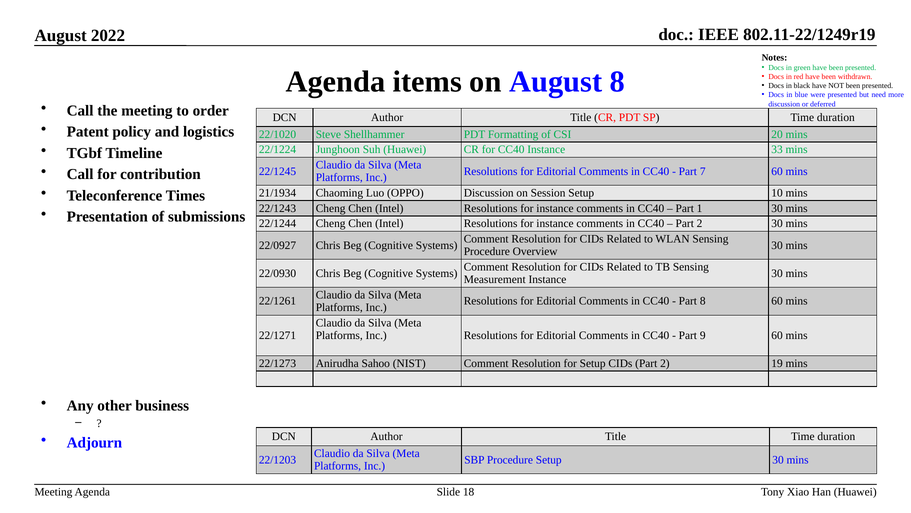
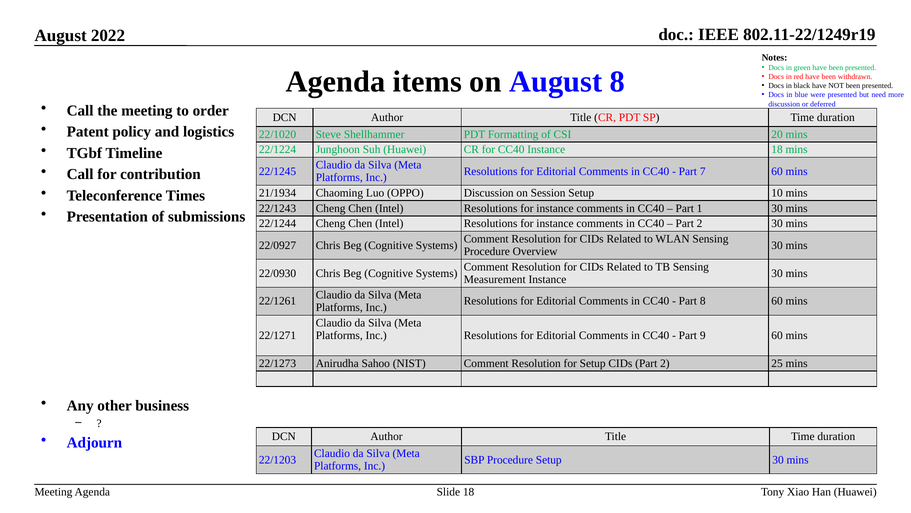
Instance 33: 33 -> 18 (777, 150)
19: 19 -> 25 (777, 363)
